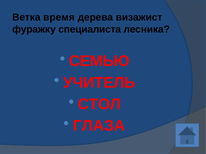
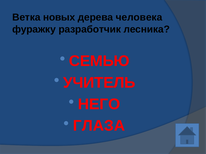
время: время -> новых (59, 17)
визажист: визажист -> человека (139, 17)
специалиста: специалиста -> разработчик (90, 29)
СТОЛ: СТОЛ -> НЕГО (99, 105)
